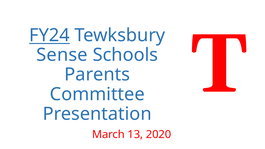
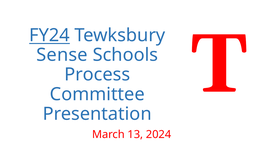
Parents: Parents -> Process (97, 75)
2020: 2020 -> 2024 (159, 134)
